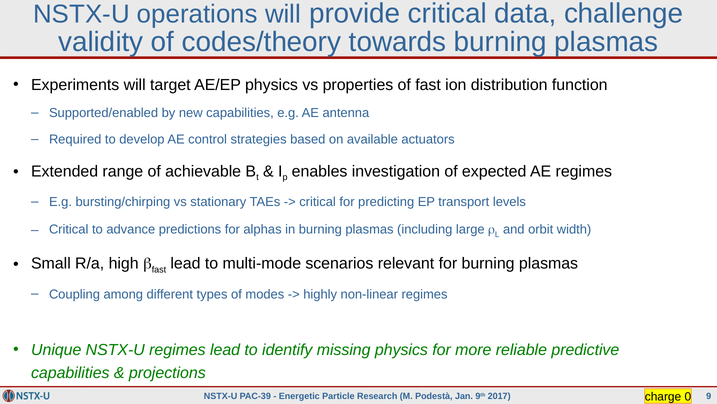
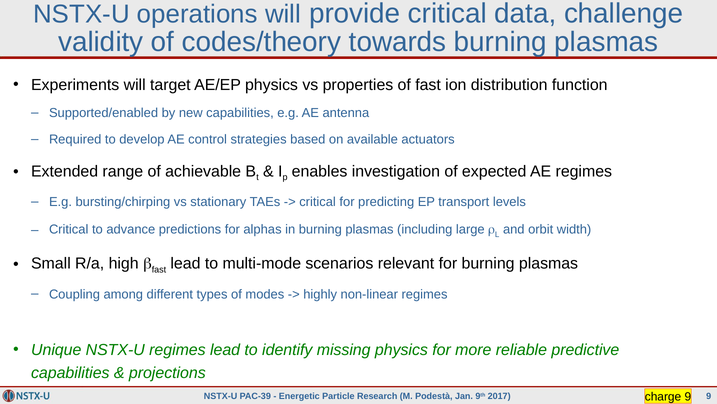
charge 0: 0 -> 9 (688, 396)
